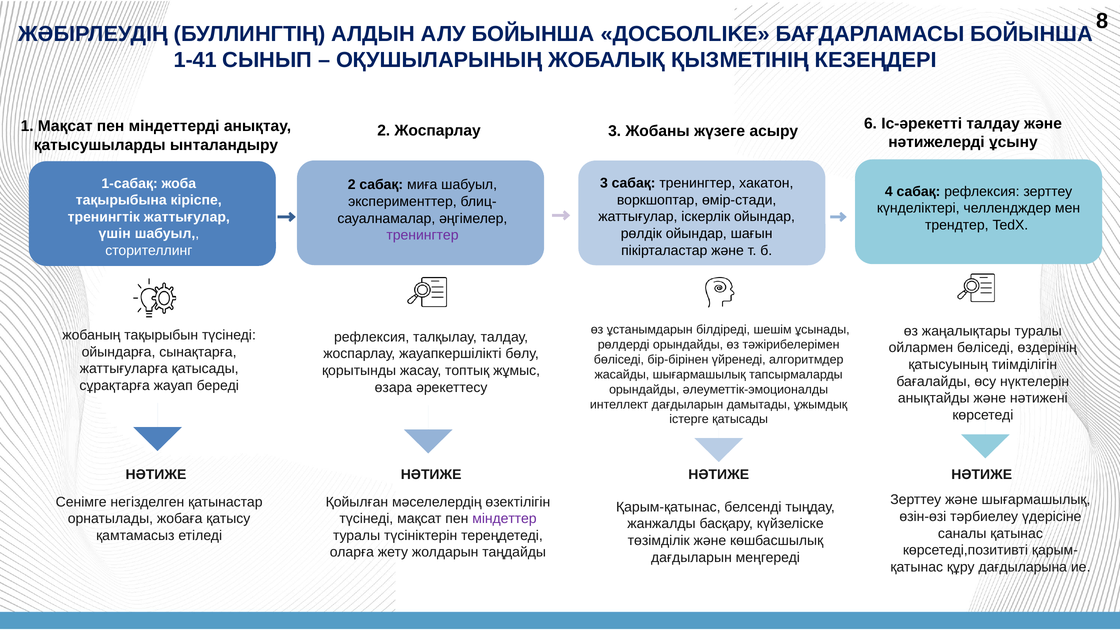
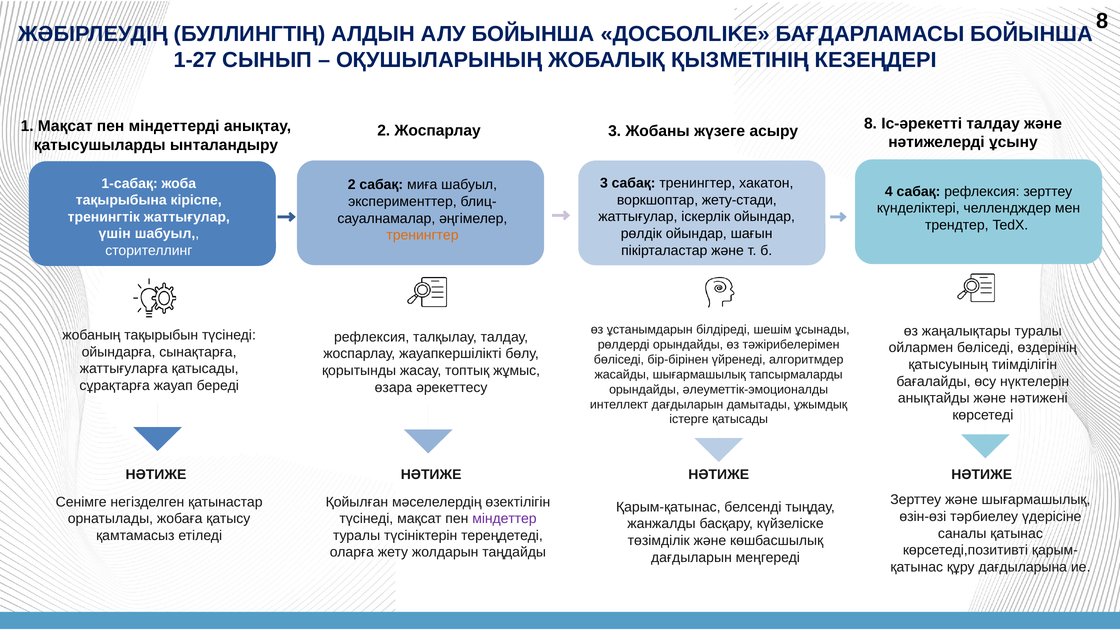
1-41: 1-41 -> 1-27 (195, 60)
асыру 6: 6 -> 8 (870, 124)
өмір-стади: өмір-стади -> жету-стади (739, 200)
тренингтер colour: purple -> orange (422, 235)
